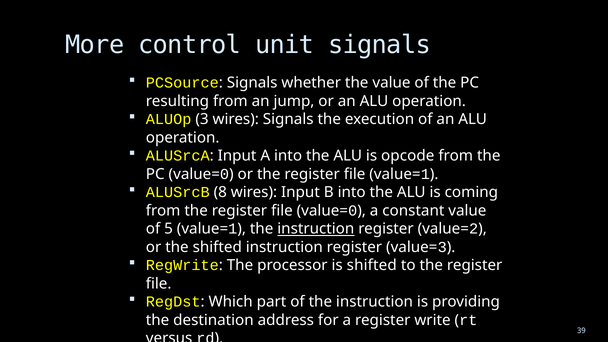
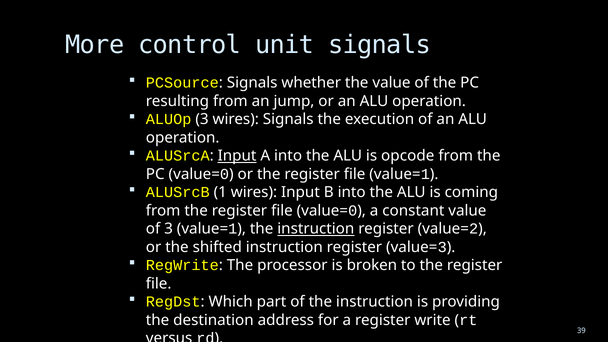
Input underline: none -> present (237, 156)
ALUSrcB 8: 8 -> 1 (220, 192)
of 5: 5 -> 3 (169, 229)
is shifted: shifted -> broken (372, 265)
